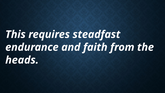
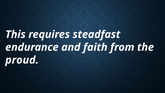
heads: heads -> proud (22, 60)
